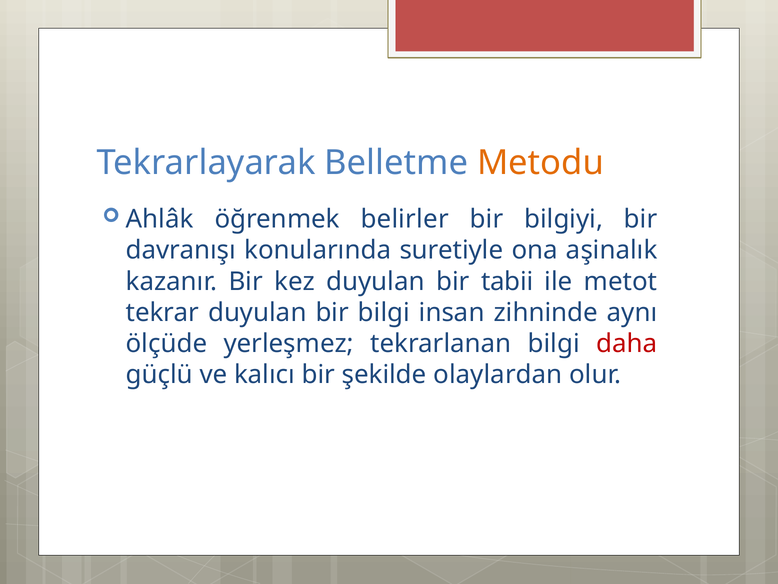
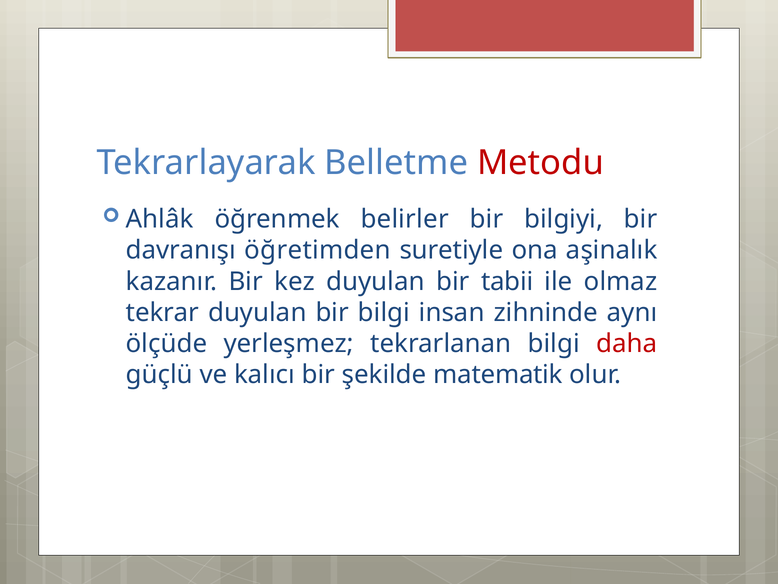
Metodu colour: orange -> red (541, 162)
konularında: konularında -> öğretimden (318, 250)
metot: metot -> olmaz (621, 281)
olaylardan: olaylardan -> matematik (498, 375)
